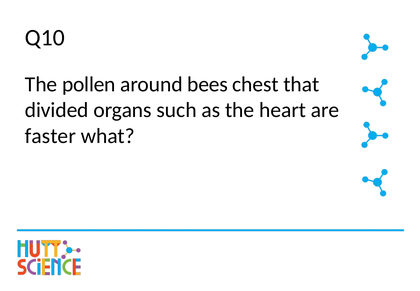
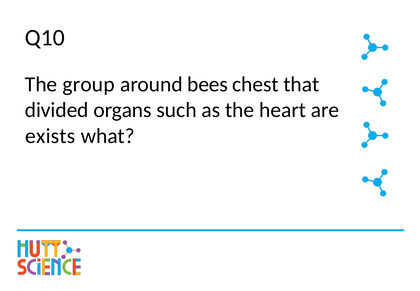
pollen: pollen -> group (89, 84)
faster: faster -> exists (50, 136)
